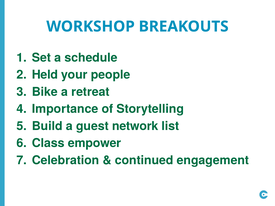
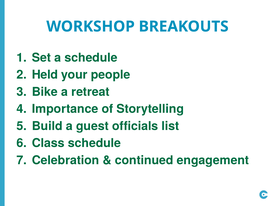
network: network -> officials (135, 126)
Class empower: empower -> schedule (94, 143)
